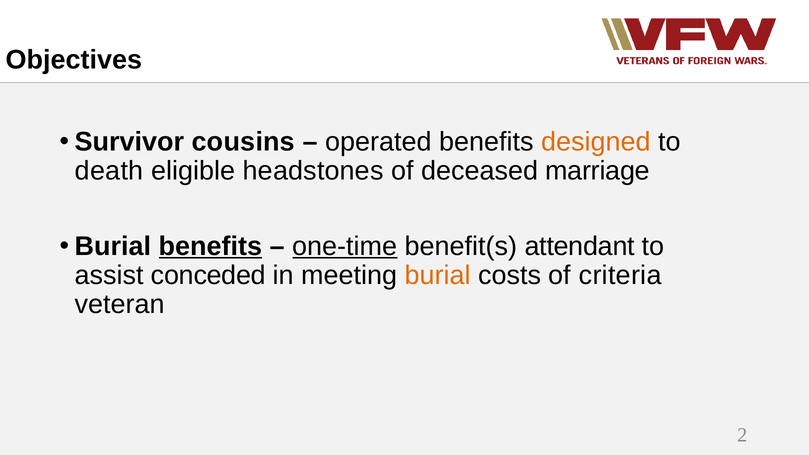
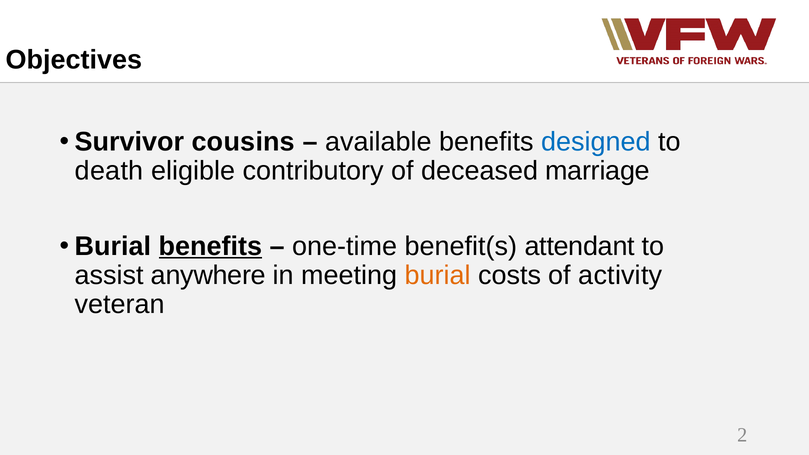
operated: operated -> available (379, 142)
designed colour: orange -> blue (596, 142)
headstones: headstones -> contributory (313, 171)
one-time underline: present -> none (345, 246)
conceded: conceded -> anywhere (208, 275)
criteria: criteria -> activity (620, 275)
